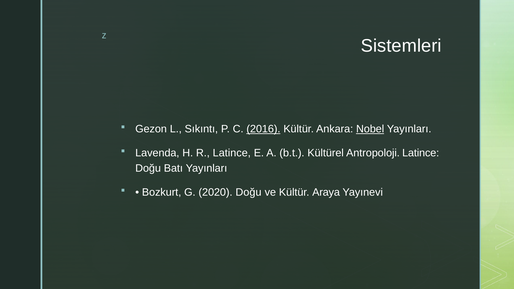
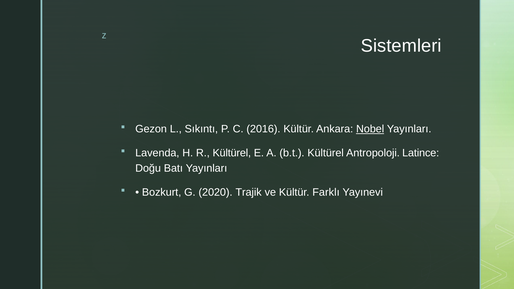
2016 underline: present -> none (263, 129)
R Latince: Latince -> Kültürel (232, 153)
2020 Doğu: Doğu -> Trajik (249, 193)
Araya: Araya -> Farklı (326, 193)
